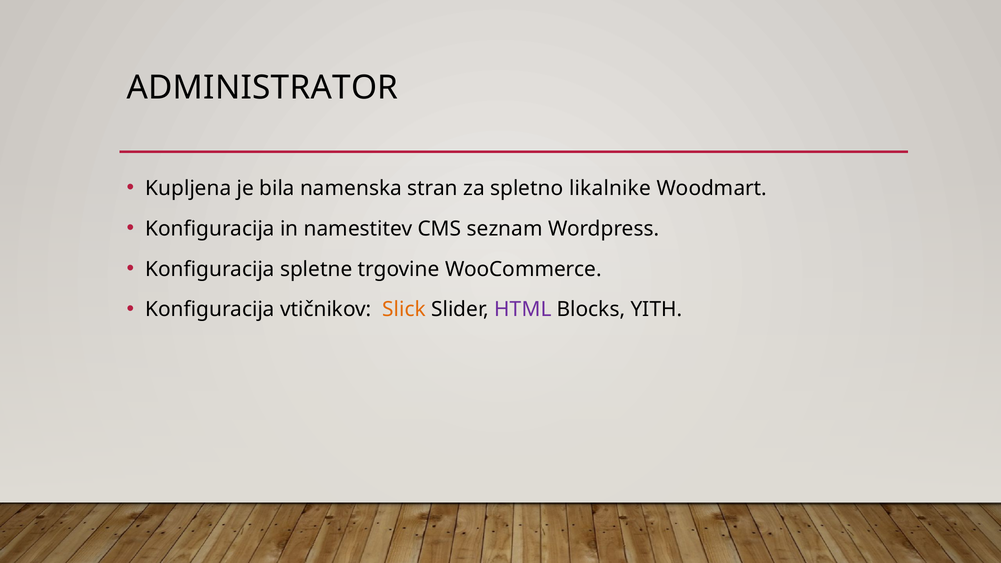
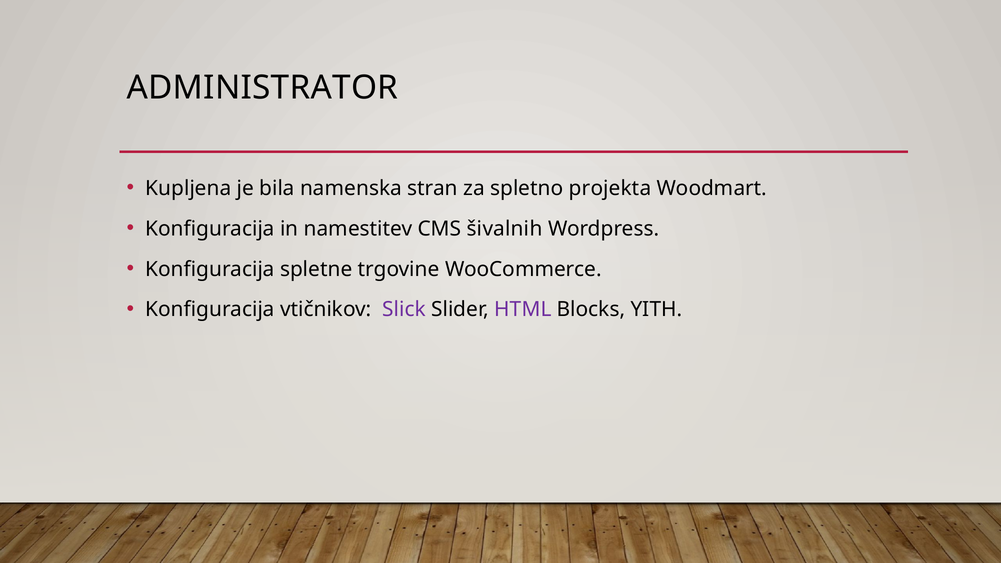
likalnike: likalnike -> projekta (610, 188)
seznam: seznam -> šivalnih (505, 229)
Slick colour: orange -> purple (404, 310)
